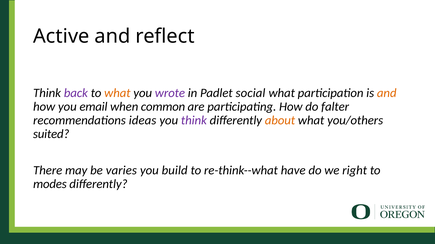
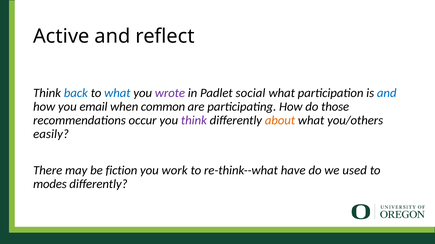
back colour: purple -> blue (76, 93)
what colour: orange -> blue (117, 93)
and colour: orange -> blue (387, 93)
falter: falter -> those (335, 107)
ideas: ideas -> occur (143, 121)
suited: suited -> easily (51, 134)
varies: varies -> fiction (121, 171)
build: build -> work (175, 171)
right: right -> used (355, 171)
